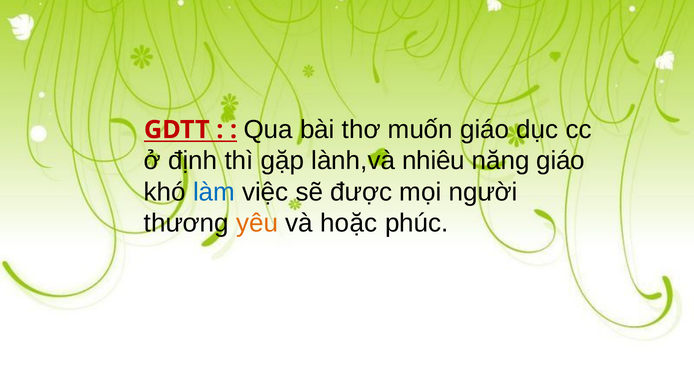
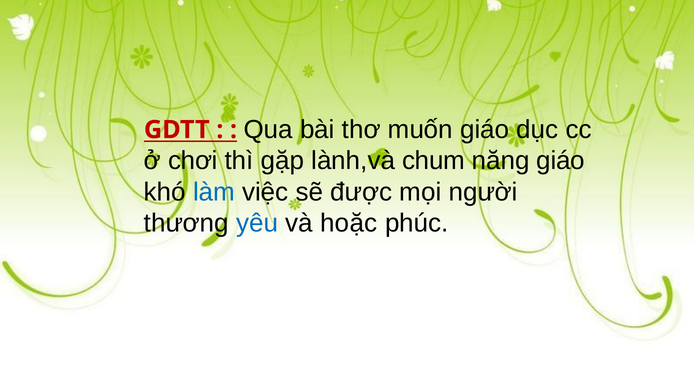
định: định -> chơi (193, 161)
nhiêu: nhiêu -> chum (433, 161)
yêu colour: orange -> blue (257, 223)
